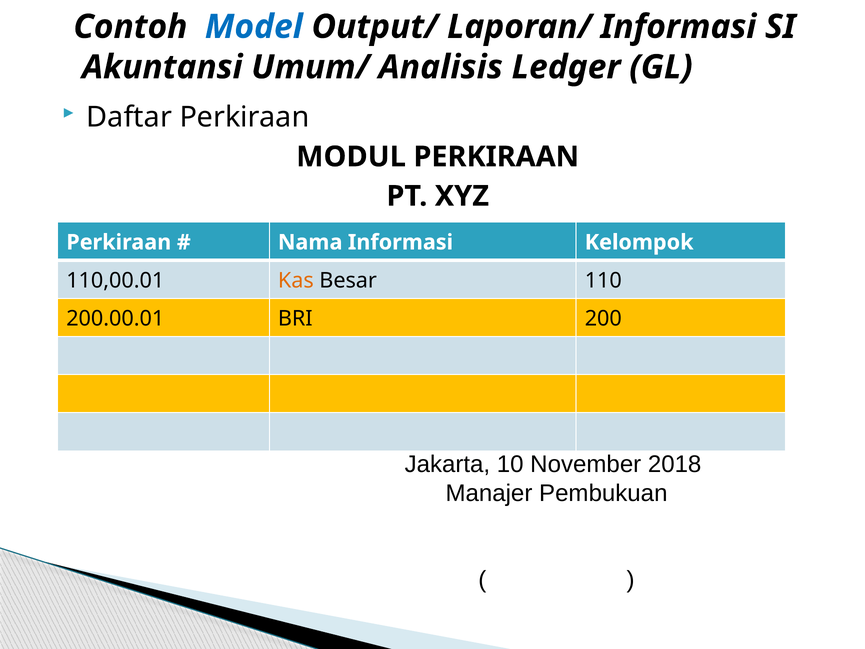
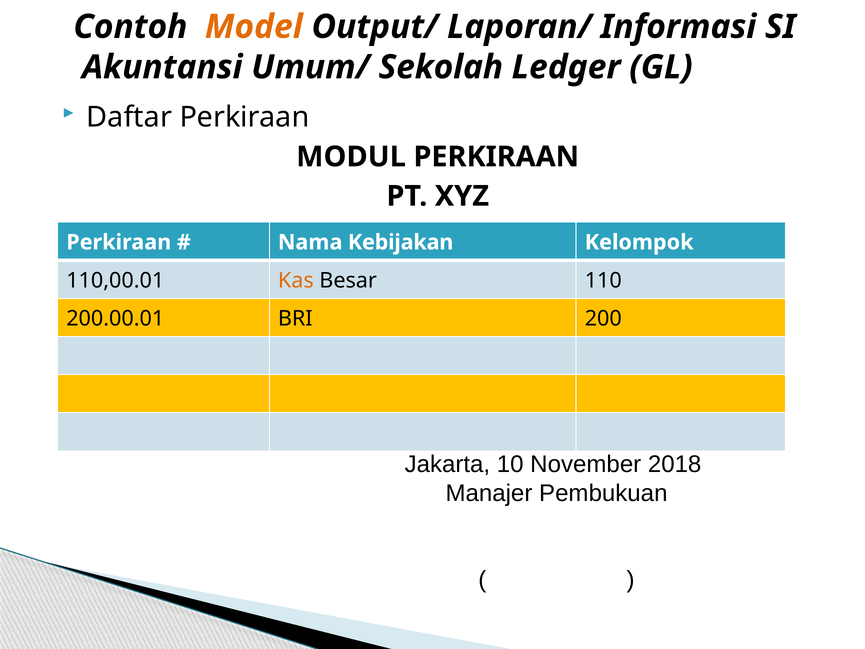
Model colour: blue -> orange (254, 27)
Analisis: Analisis -> Sekolah (441, 67)
Nama Informasi: Informasi -> Kebijakan (401, 242)
